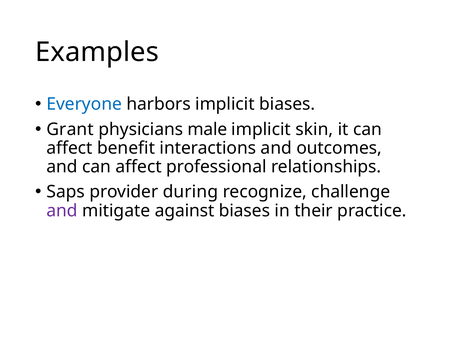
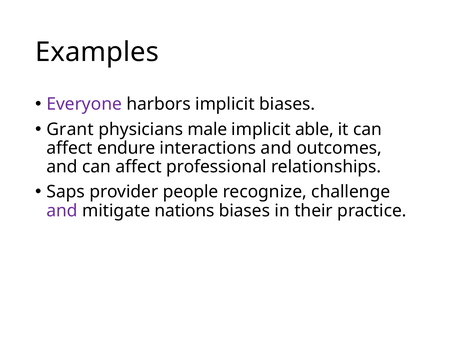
Everyone colour: blue -> purple (84, 104)
skin: skin -> able (314, 129)
benefit: benefit -> endure (126, 148)
during: during -> people (191, 192)
against: against -> nations (185, 211)
